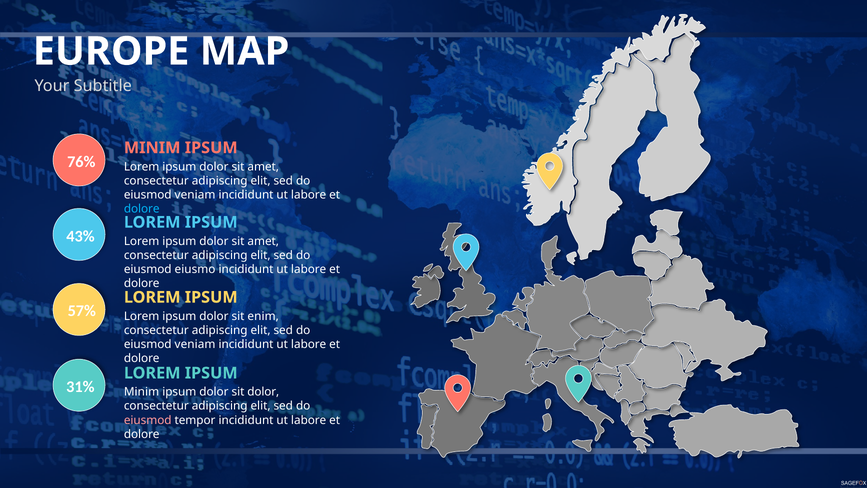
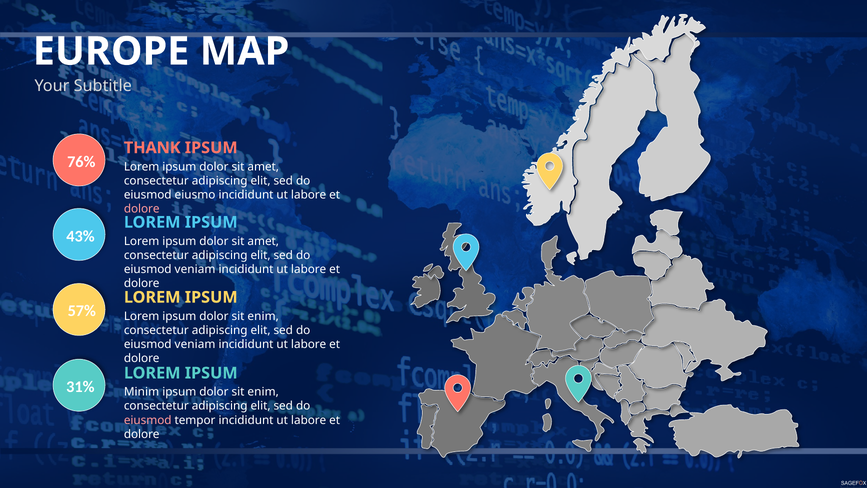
MINIM: MINIM -> THANK (152, 148)
veniam: veniam -> eiusmo (195, 195)
dolore colour: light blue -> pink (142, 209)
eiusmo: eiusmo -> veniam (195, 269)
dolor: dolor -> enim (263, 392)
